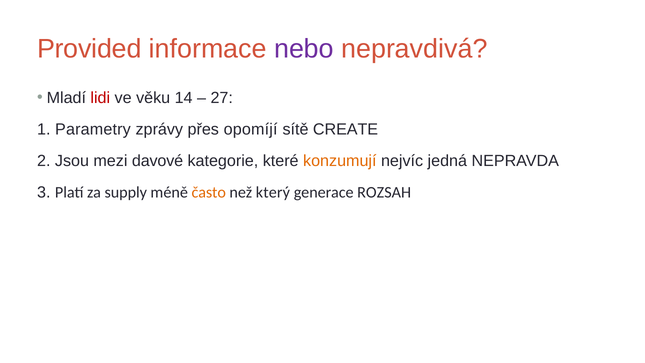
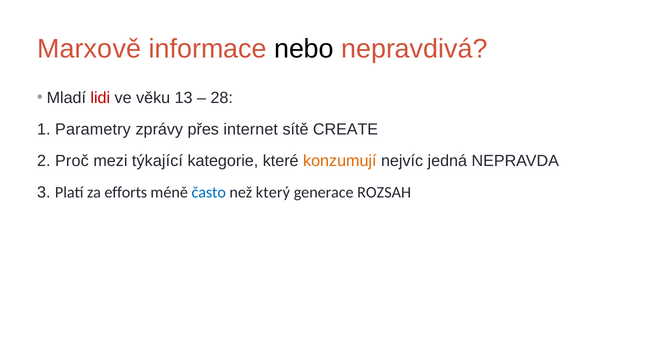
Provided: Provided -> Marxově (89, 49)
nebo colour: purple -> black (304, 49)
14: 14 -> 13 (184, 98)
27: 27 -> 28 (222, 98)
opomíjí: opomíjí -> internet (251, 129)
Jsou: Jsou -> Proč (72, 161)
davové: davové -> týkající (157, 161)
supply: supply -> efforts (126, 192)
často colour: orange -> blue (209, 192)
